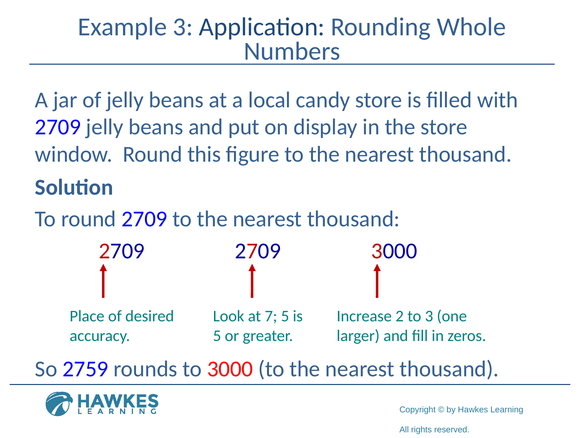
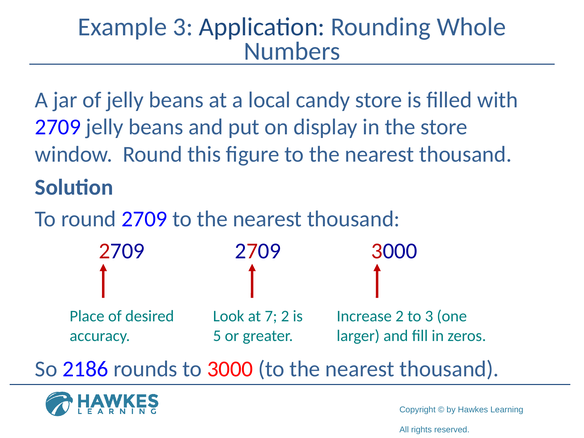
7 5: 5 -> 2 (285, 316)
2759: 2759 -> 2186 (85, 369)
